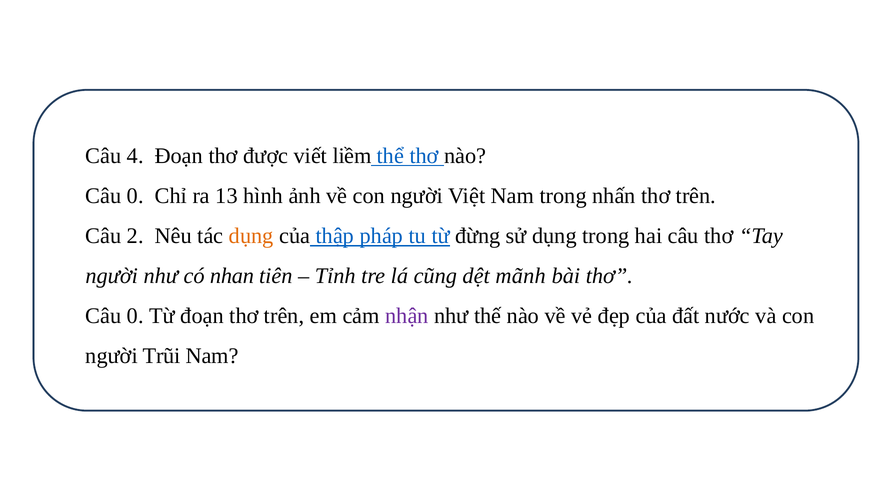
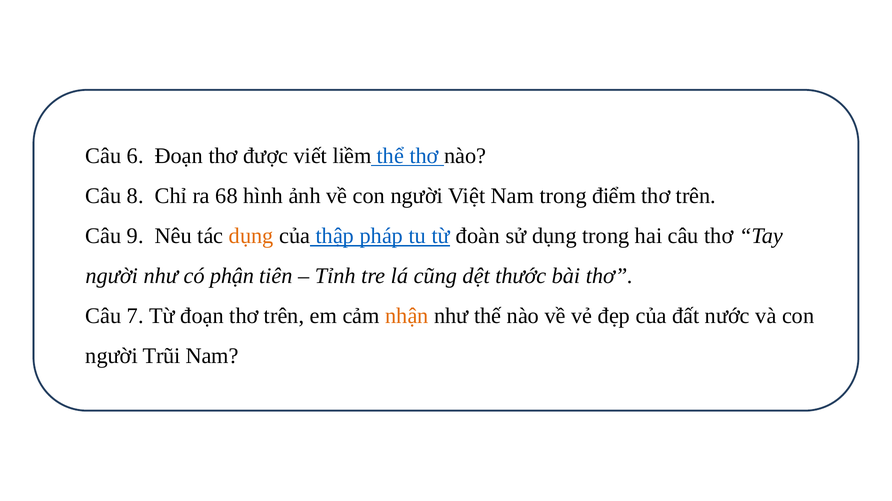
4: 4 -> 6 (135, 156)
0: 0 -> 8 (135, 196)
13: 13 -> 68 (227, 196)
nhấn: nhấn -> điểm (614, 196)
2: 2 -> 9 (135, 236)
đừng: đừng -> đoàn (478, 236)
nhan: nhan -> phận (232, 276)
mãnh: mãnh -> thước (521, 276)
0: 0 -> 7 (135, 316)
nhận colour: purple -> orange (407, 316)
